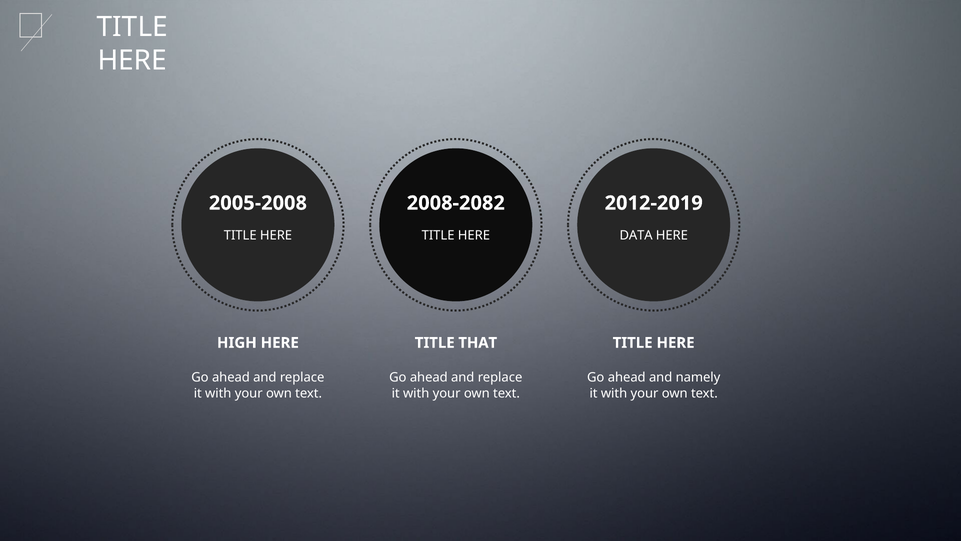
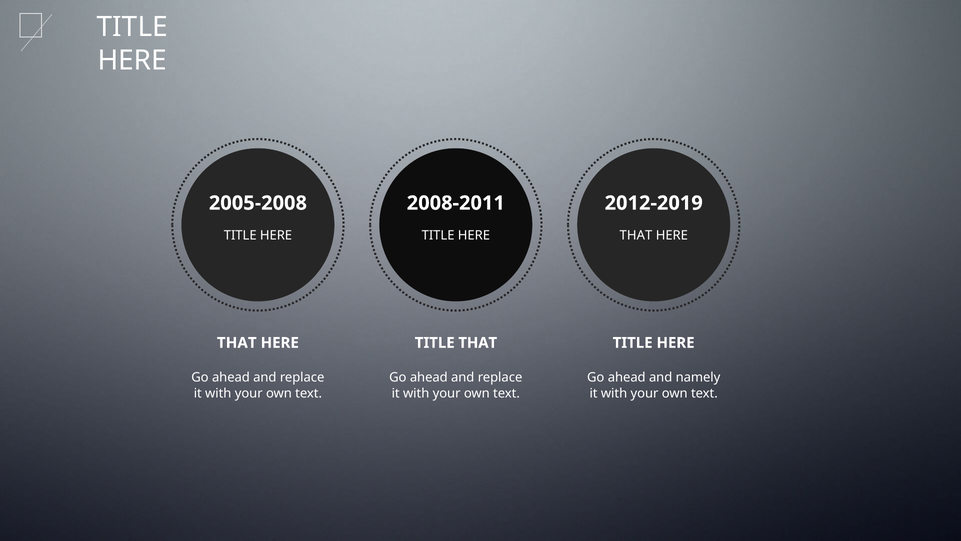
2008-2082: 2008-2082 -> 2008-2011 (456, 203)
DATA: DATA -> THAT (636, 235)
HIGH: HIGH -> THAT (237, 343)
